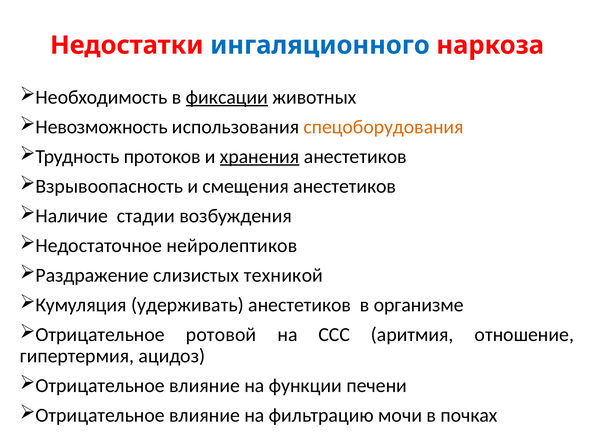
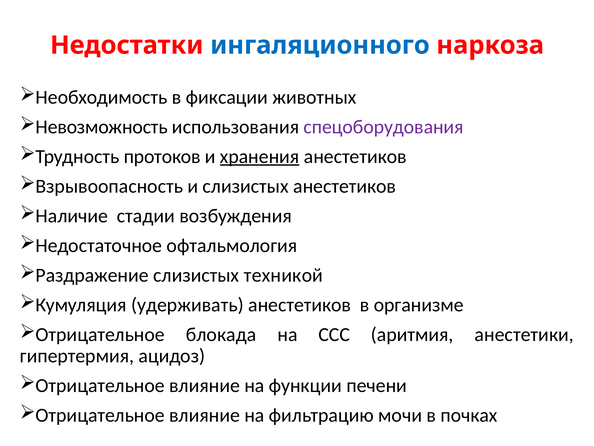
фиксации underline: present -> none (227, 97)
спецоборудования colour: orange -> purple (384, 127)
и смещения: смещения -> слизистых (246, 186)
нейролептиков: нейролептиков -> офтальмология (232, 245)
ротовой: ротовой -> блокада (221, 334)
отношение: отношение -> анестетики (524, 334)
